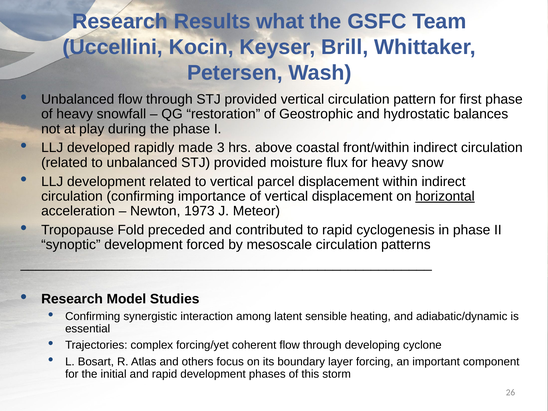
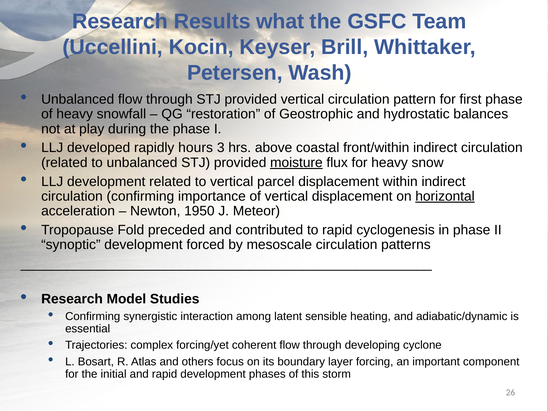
made: made -> hours (196, 148)
moisture underline: none -> present (296, 163)
1973: 1973 -> 1950 (199, 211)
